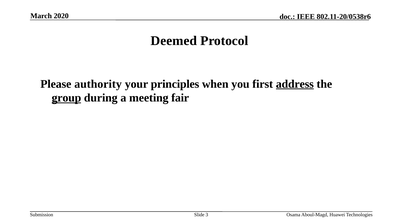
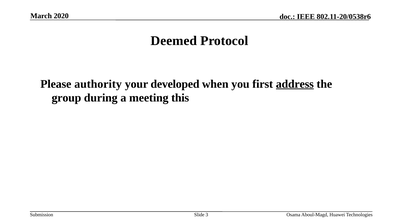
principles: principles -> developed (175, 84)
group underline: present -> none (66, 98)
fair: fair -> this (180, 98)
